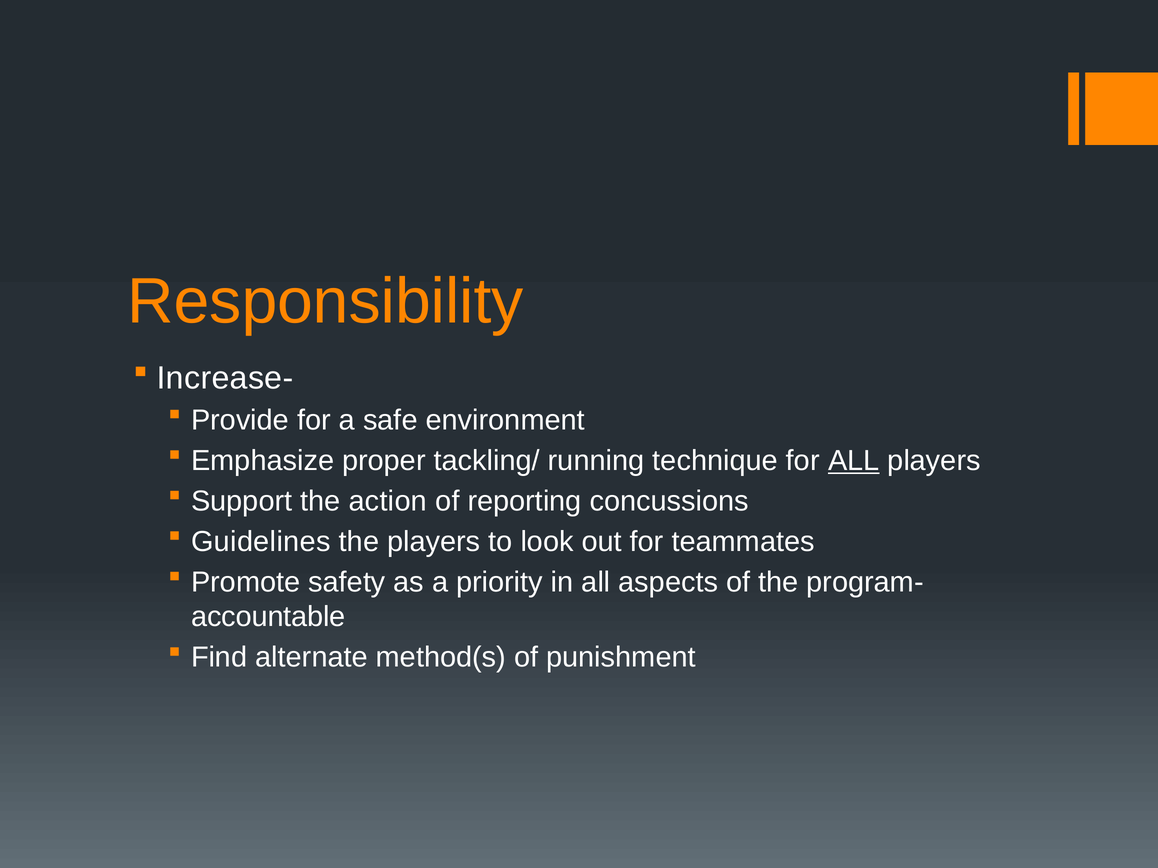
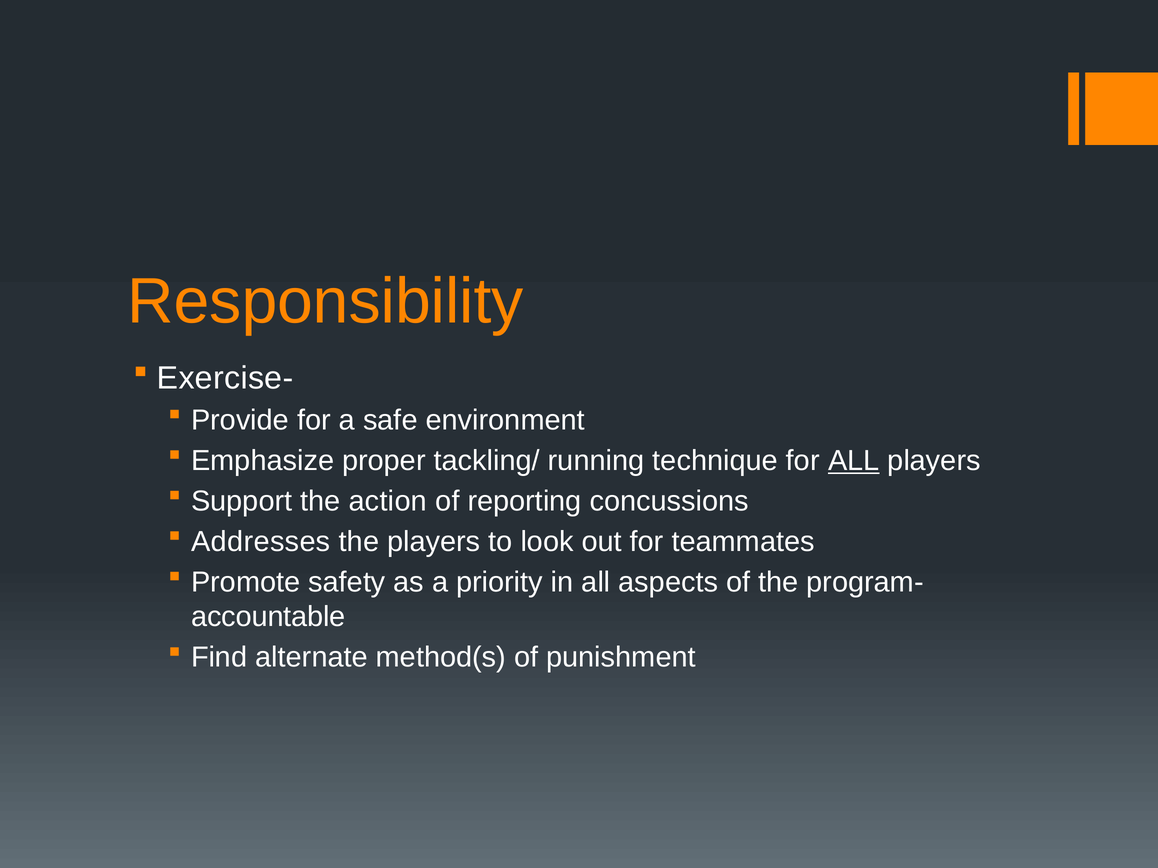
Increase-: Increase- -> Exercise- (225, 378)
Guidelines: Guidelines -> Addresses (261, 542)
